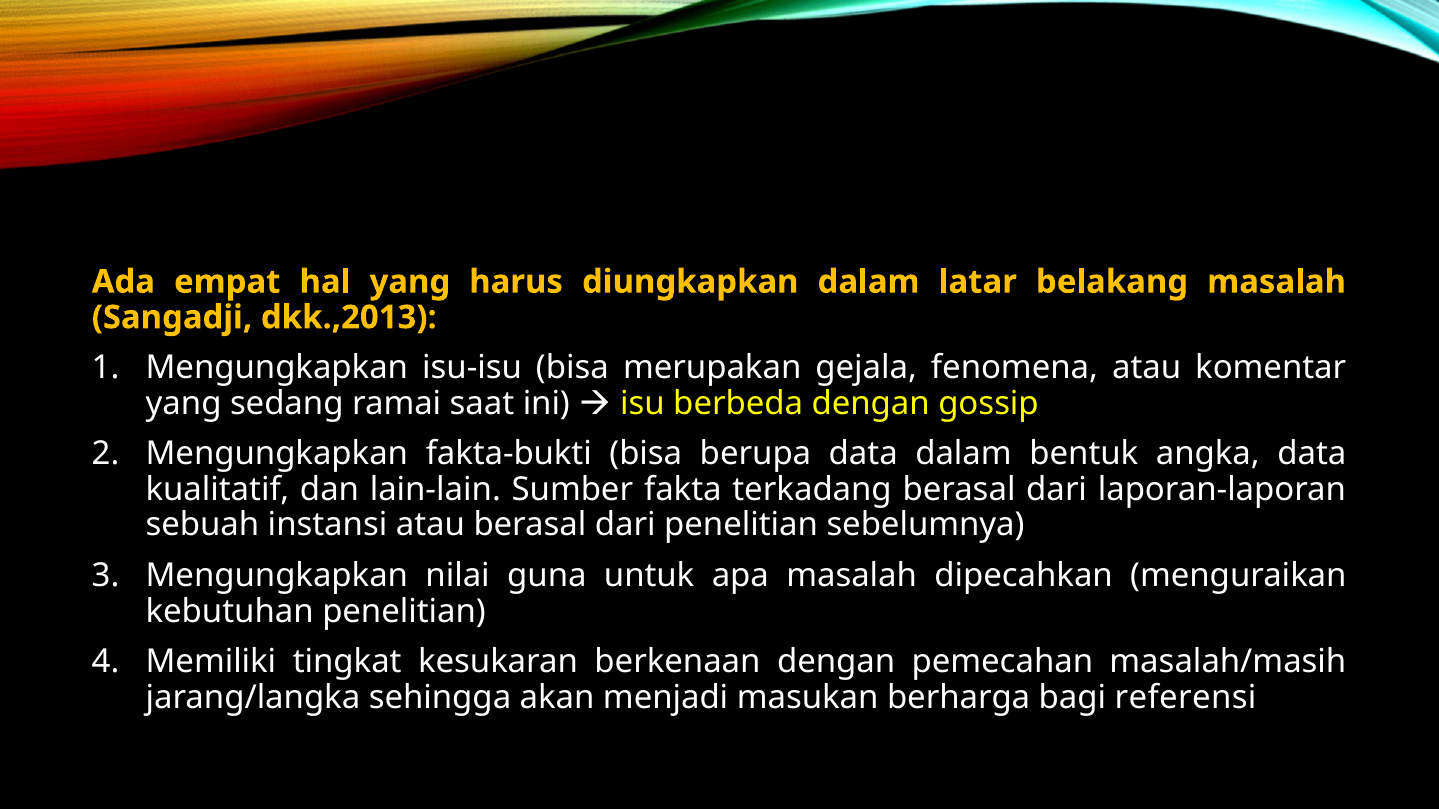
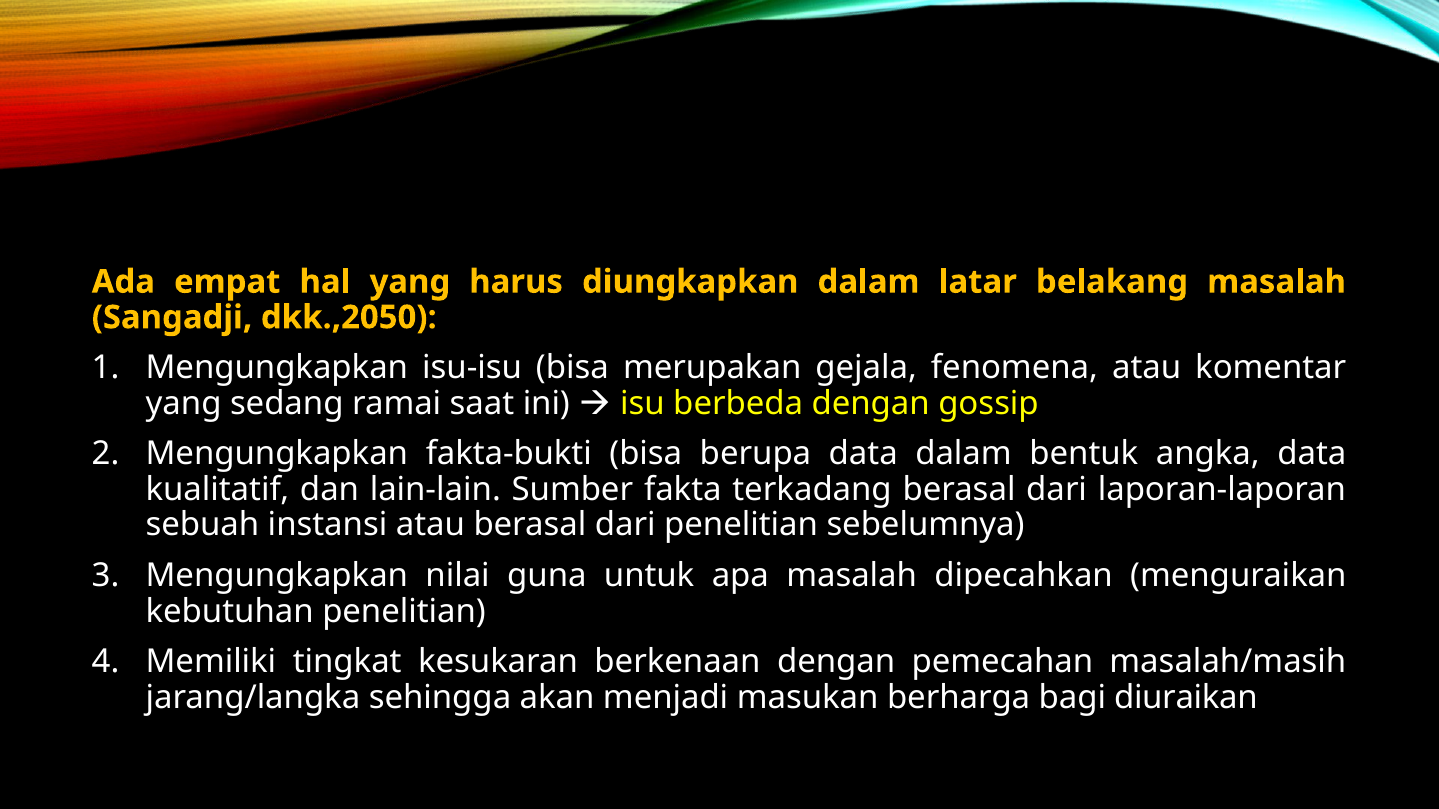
dkk.,2013: dkk.,2013 -> dkk.,2050 (349, 318)
referensi: referensi -> diuraikan (1186, 698)
